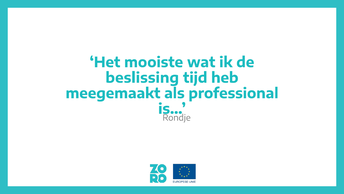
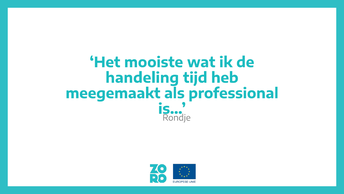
beslissing: beslissing -> handeling (142, 78)
